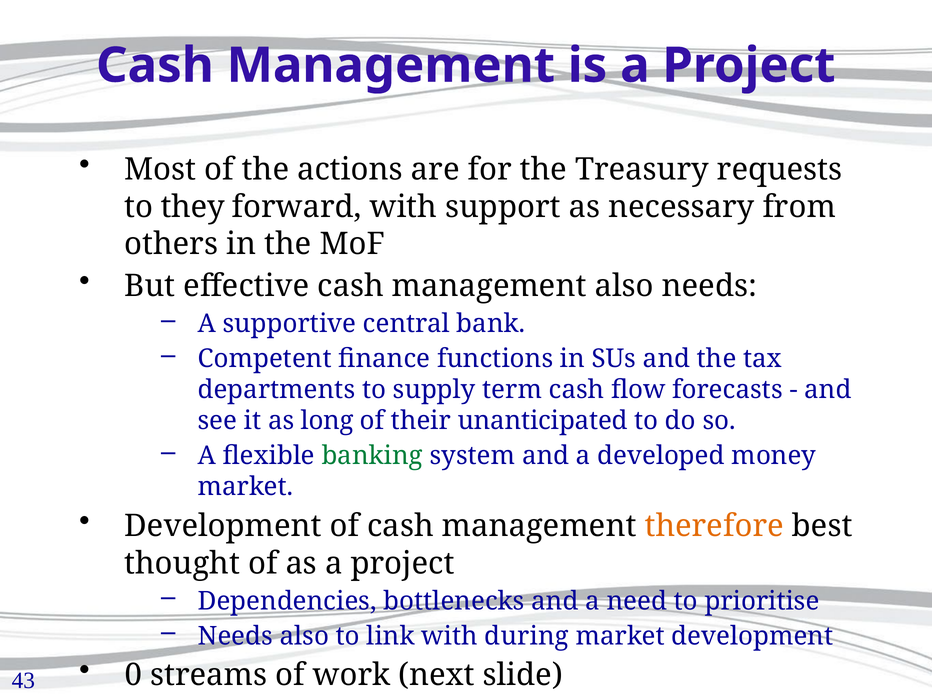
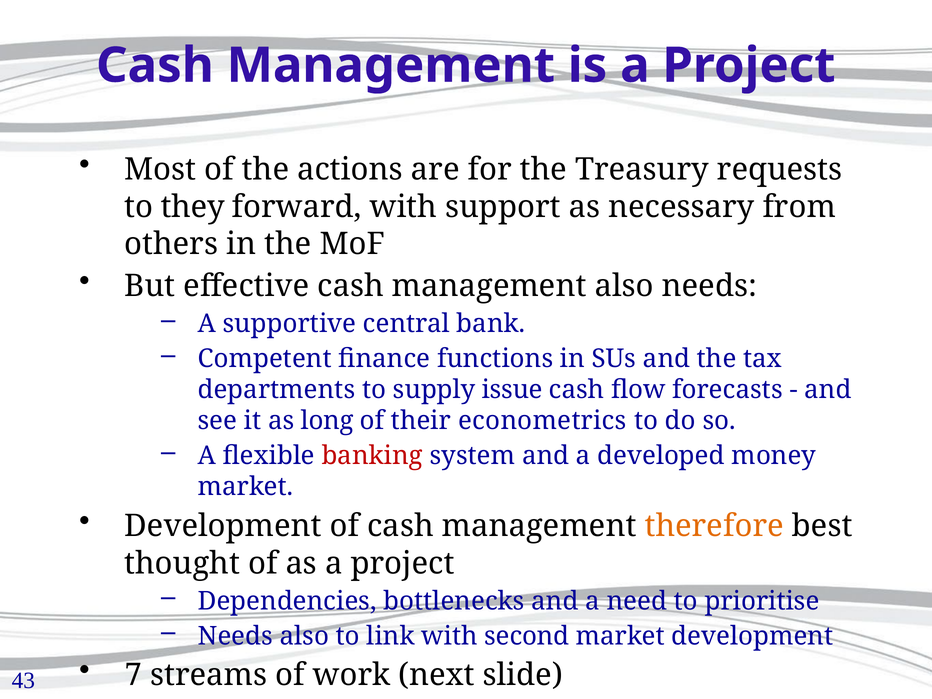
term: term -> issue (512, 390)
unanticipated: unanticipated -> econometrics (542, 421)
banking colour: green -> red (372, 456)
during: during -> second (527, 636)
0: 0 -> 7 (134, 675)
